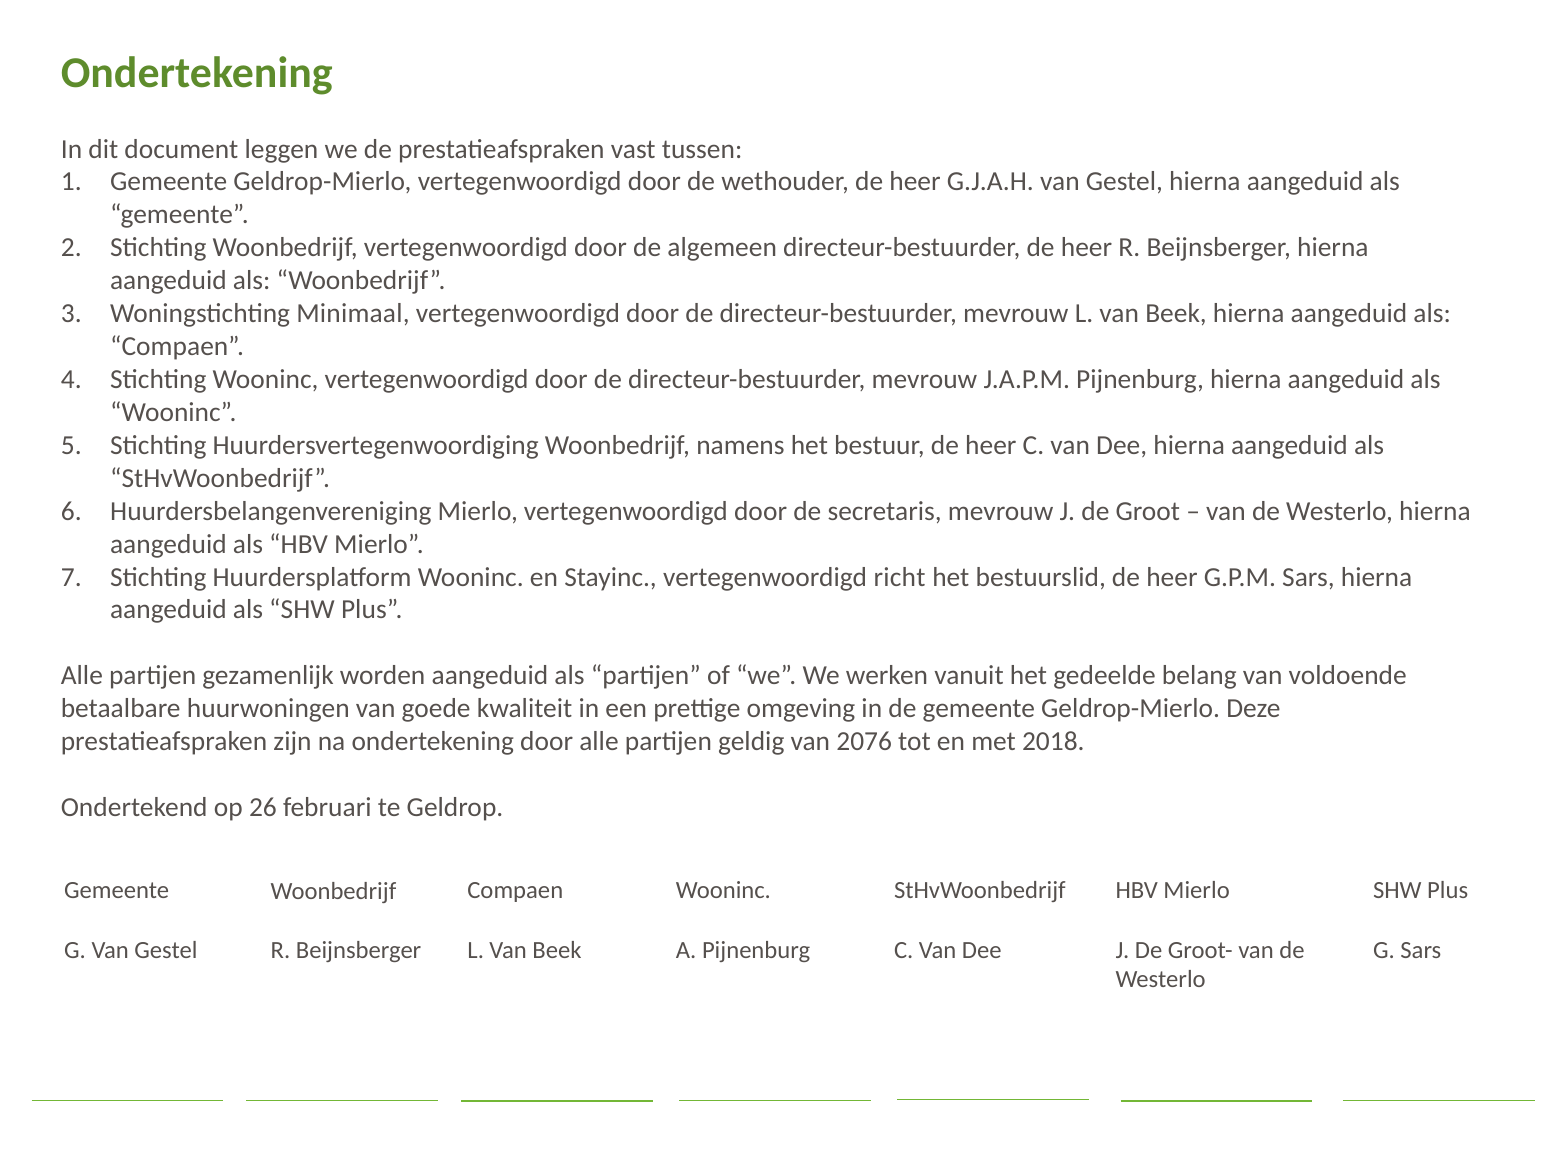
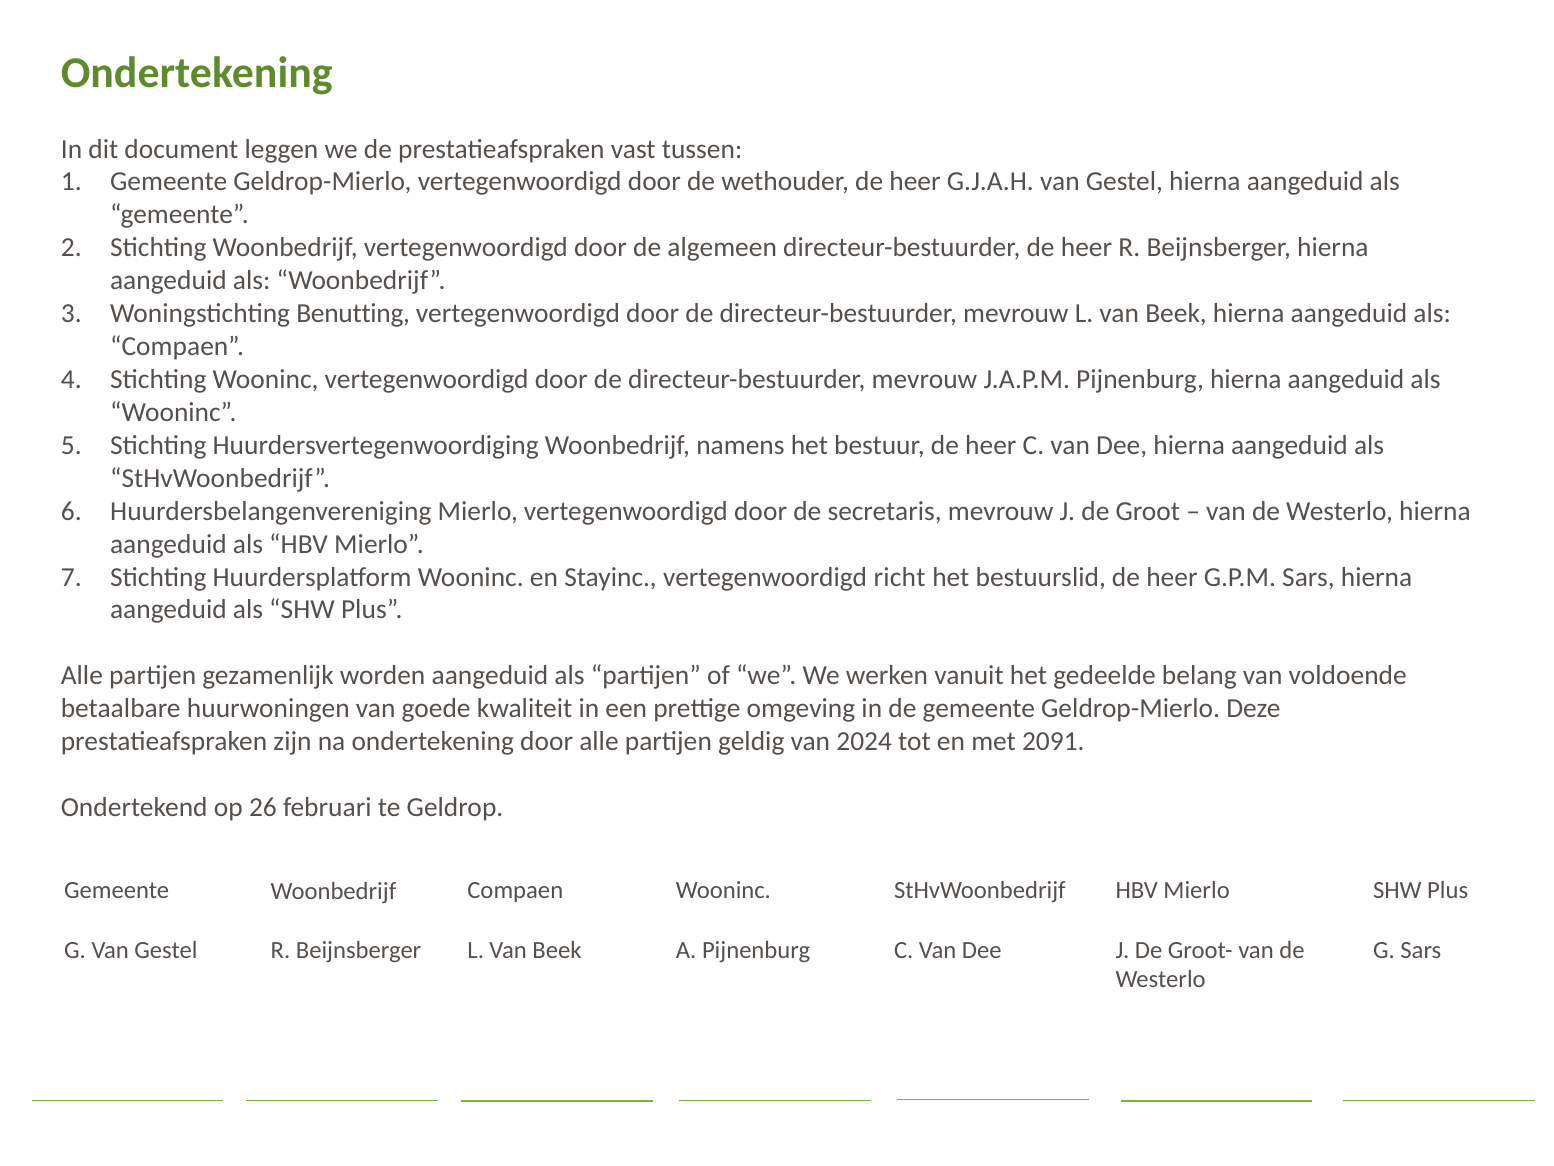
Minimaal: Minimaal -> Benutting (353, 313)
2076: 2076 -> 2024 (864, 741)
2018: 2018 -> 2091 (1053, 741)
